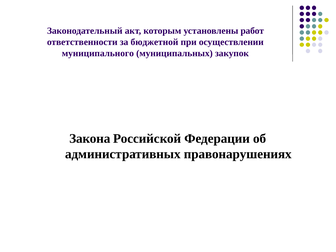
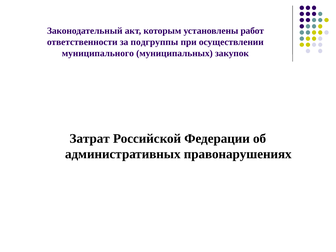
бюджетной: бюджетной -> подгруппы (154, 42)
Закона: Закона -> Затрат (90, 138)
